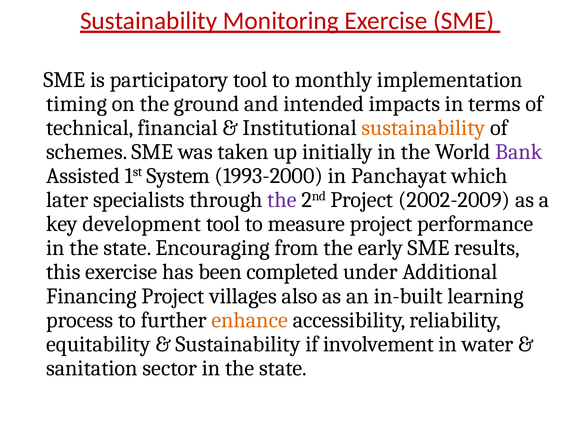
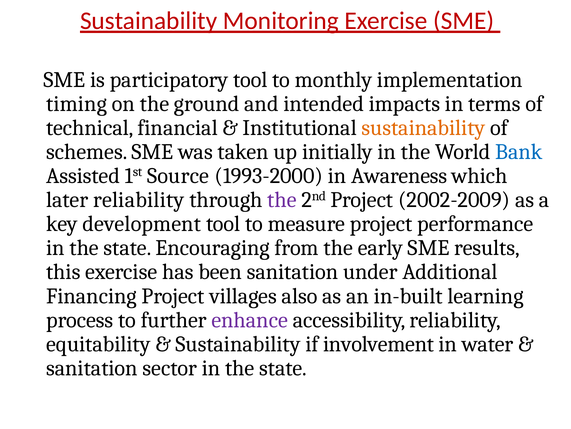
Bank colour: purple -> blue (519, 152)
System: System -> Source (178, 176)
Panchayat: Panchayat -> Awareness (399, 176)
later specialists: specialists -> reliability (139, 200)
been completed: completed -> sanitation (292, 271)
enhance colour: orange -> purple (250, 319)
